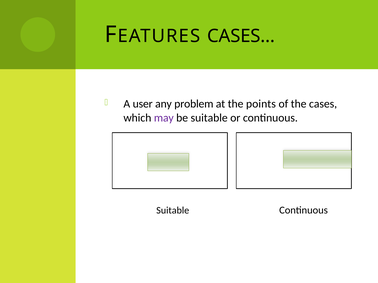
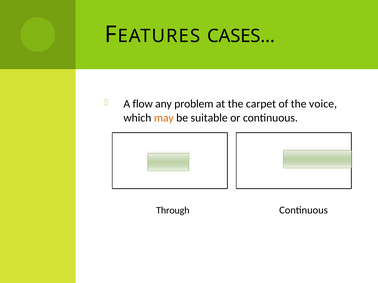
user: user -> flow (143, 104)
points: points -> carpet (261, 104)
cases: cases -> voice (323, 104)
may colour: purple -> orange (164, 118)
Suitable: Suitable -> Through (173, 211)
